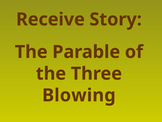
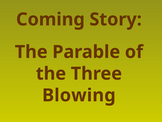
Receive: Receive -> Coming (50, 19)
